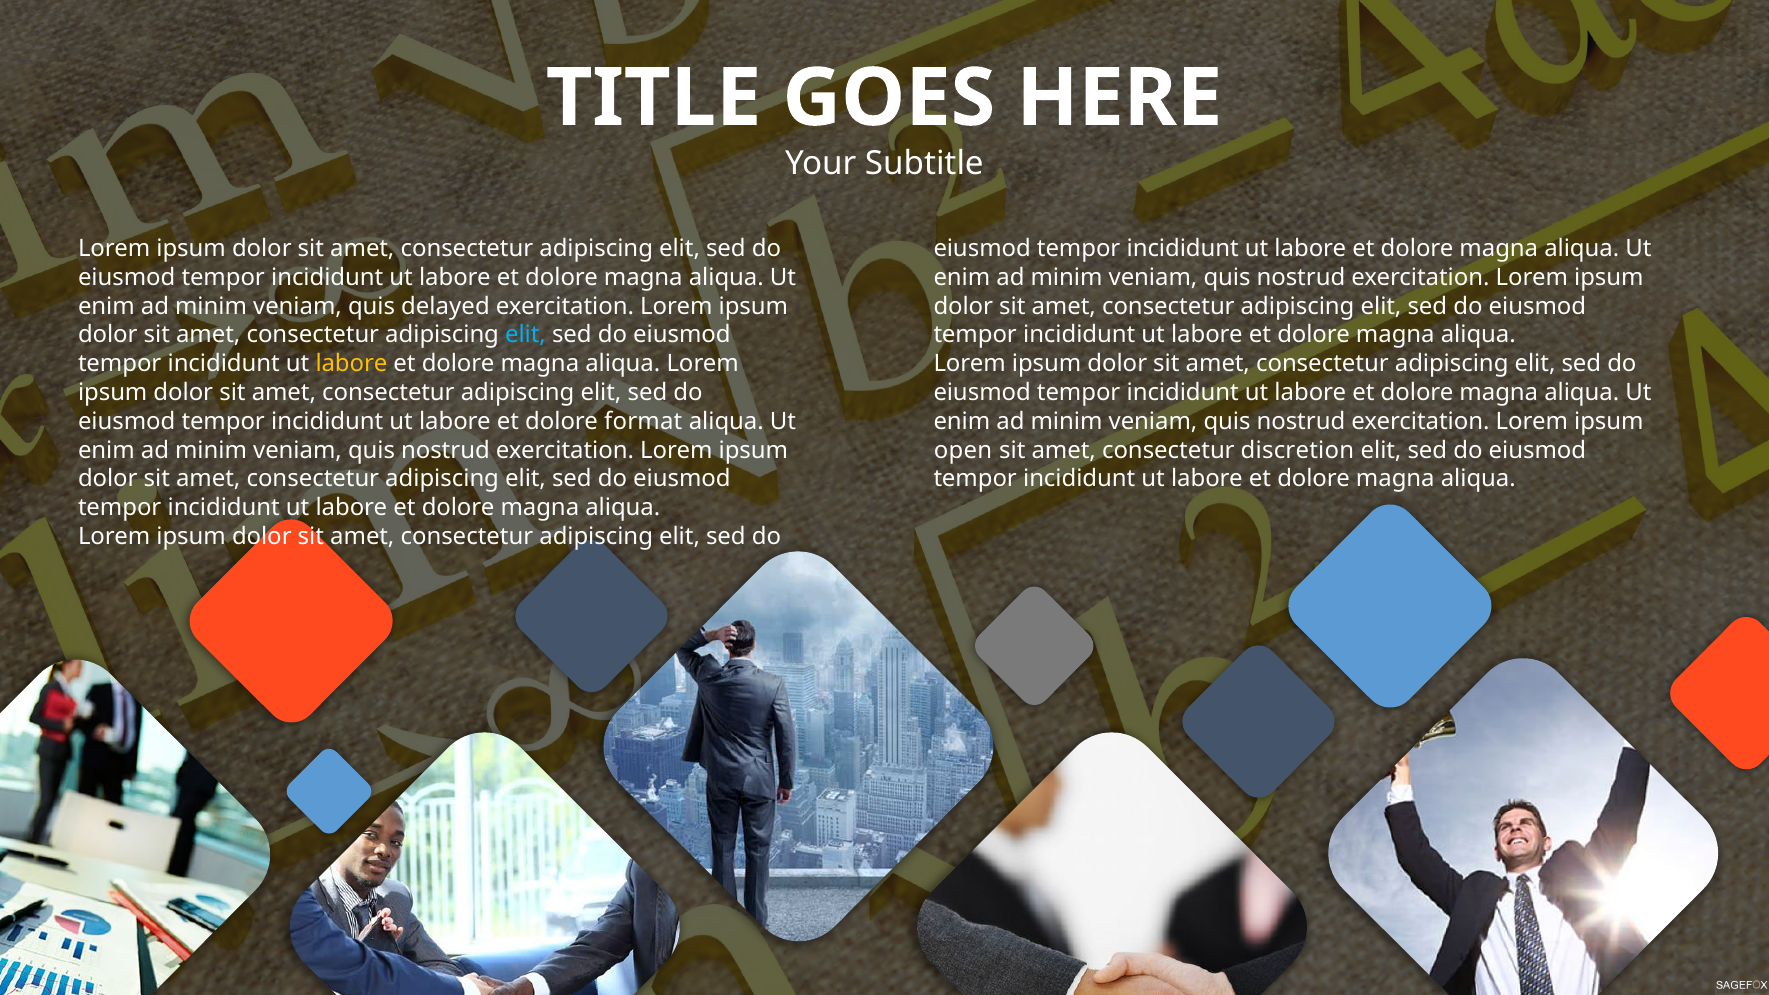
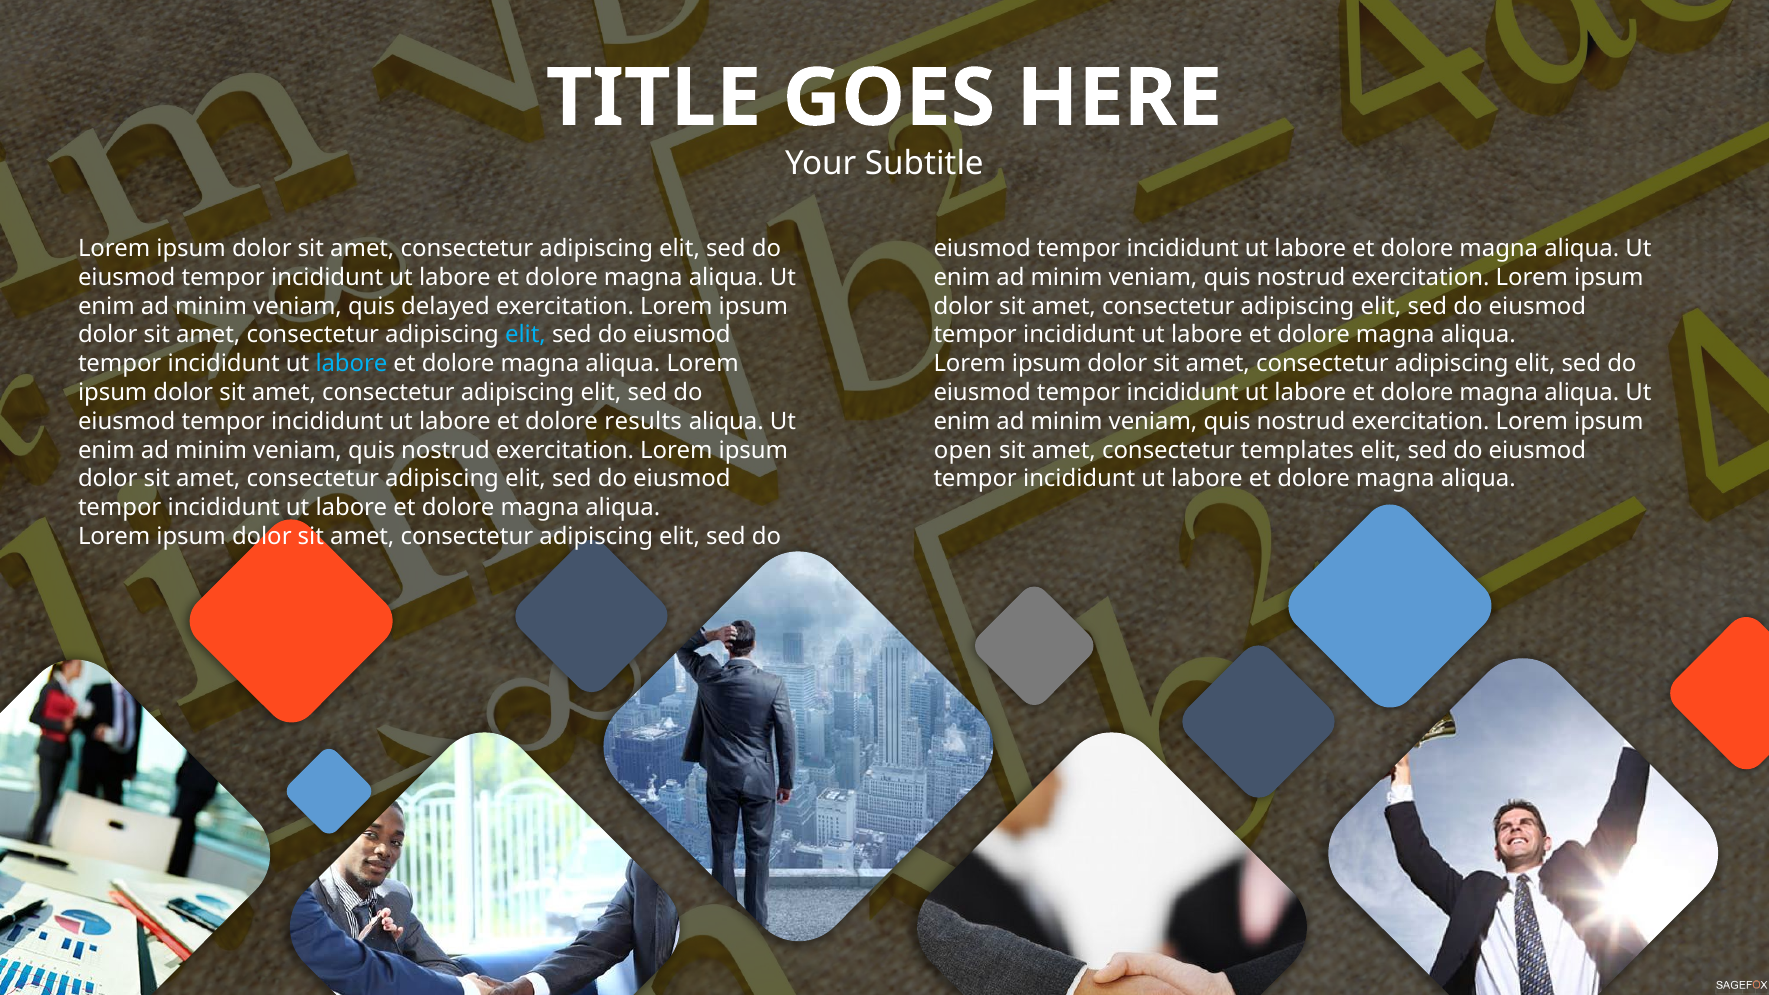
labore colour: yellow -> light blue (351, 364)
format: format -> results (643, 421)
discretion: discretion -> templates (1297, 450)
